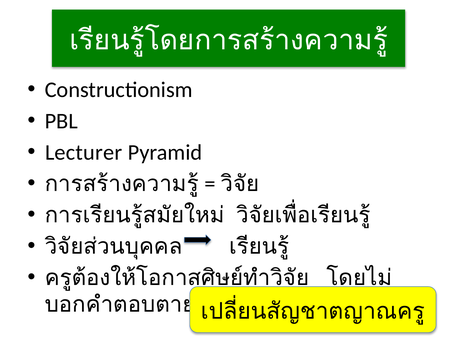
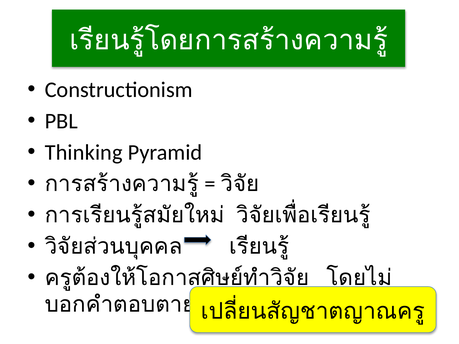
Lecturer: Lecturer -> Thinking (84, 153)
